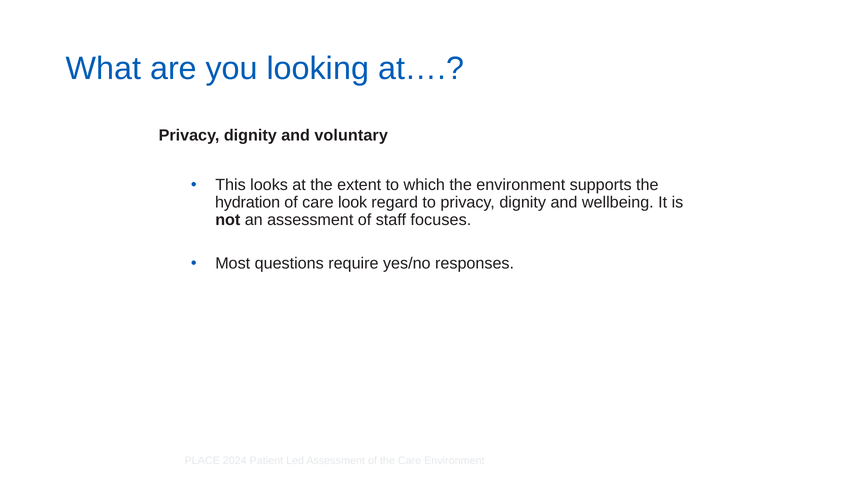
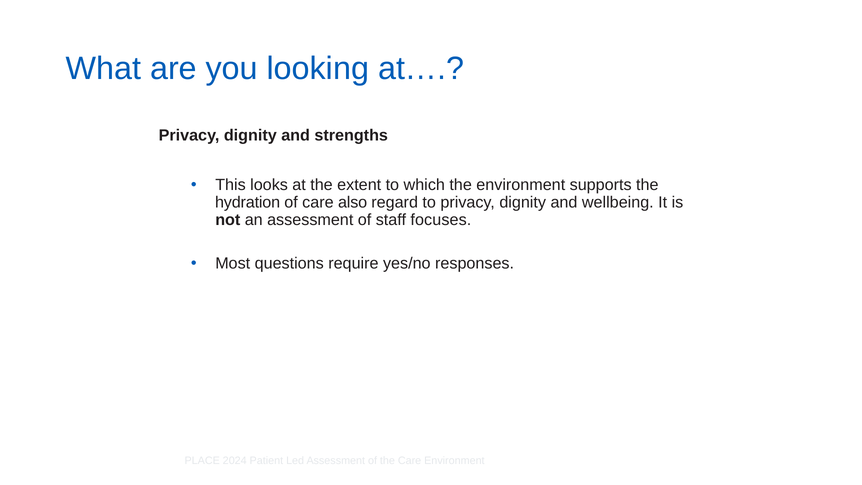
voluntary: voluntary -> strengths (351, 135)
look: look -> also (353, 202)
